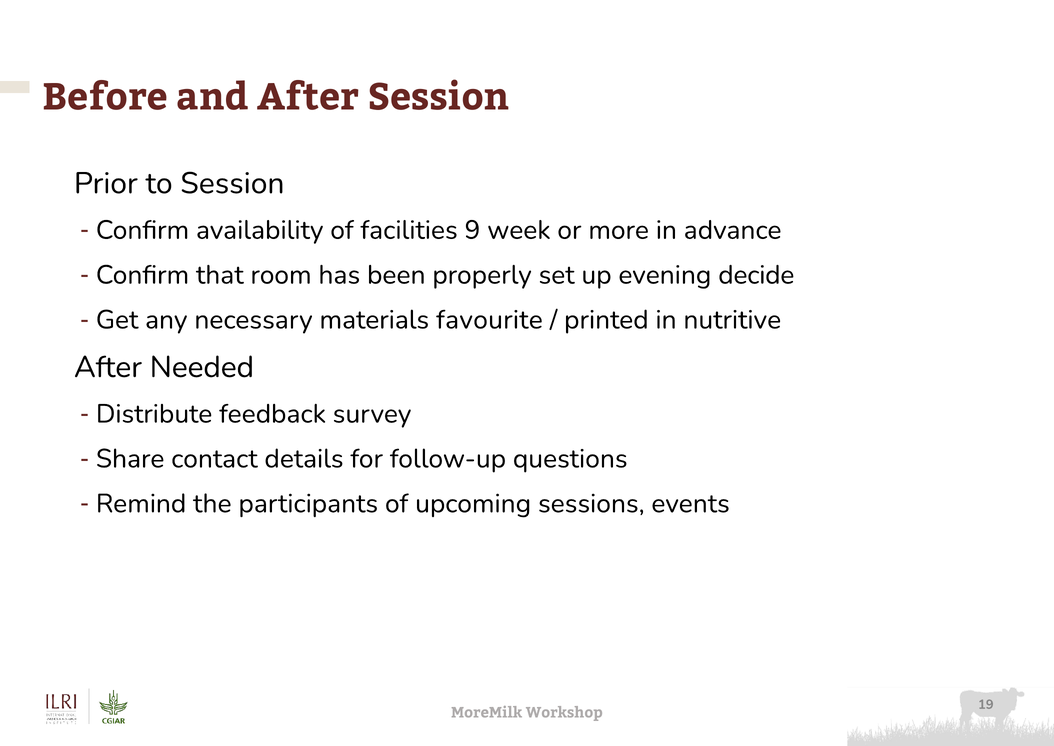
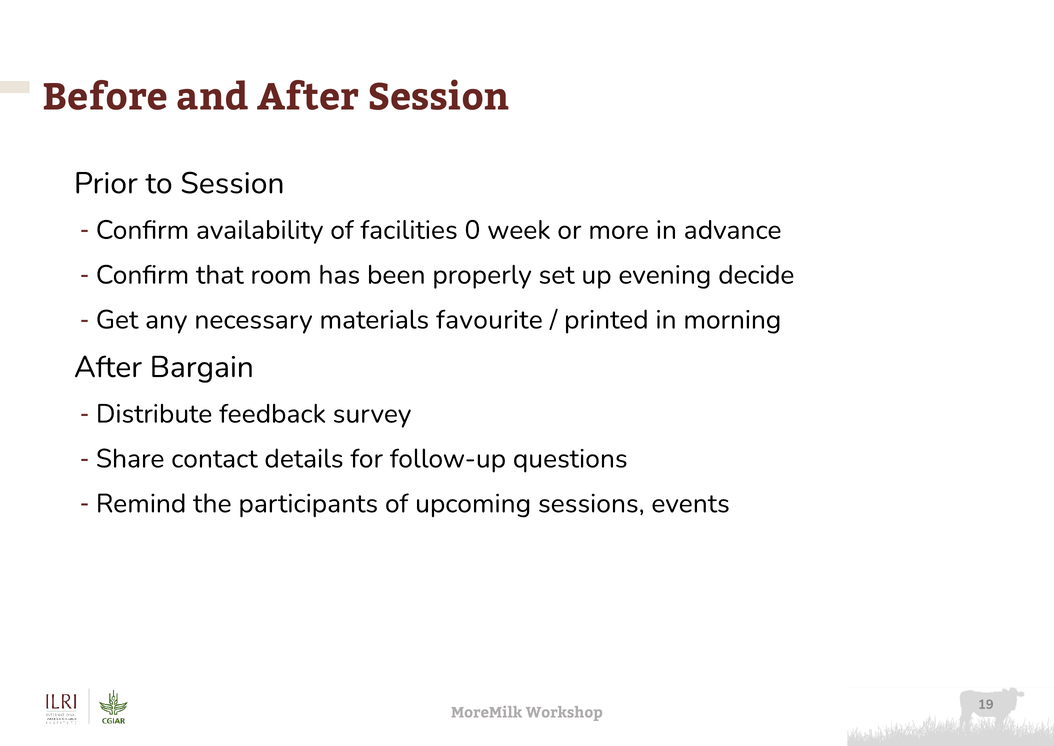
9: 9 -> 0 (472, 230)
nutritive: nutritive -> morning (732, 320)
Needed: Needed -> Bargain (202, 367)
